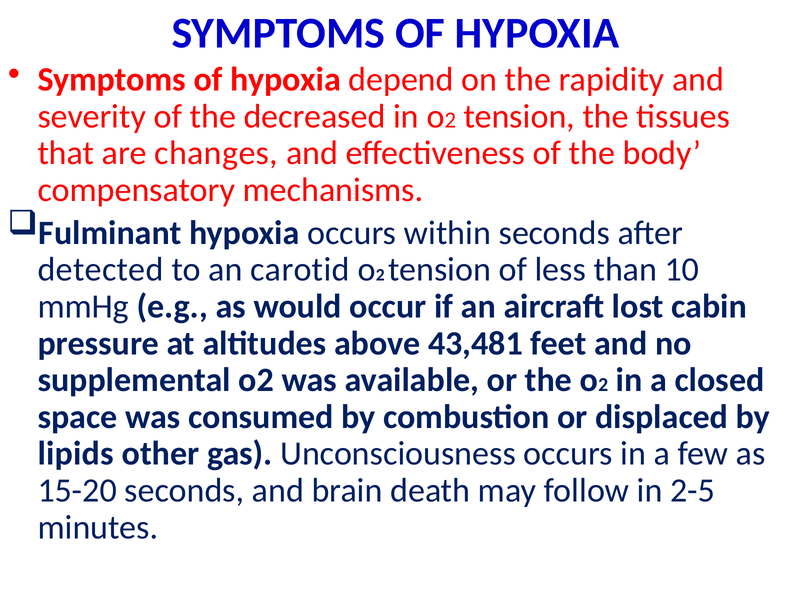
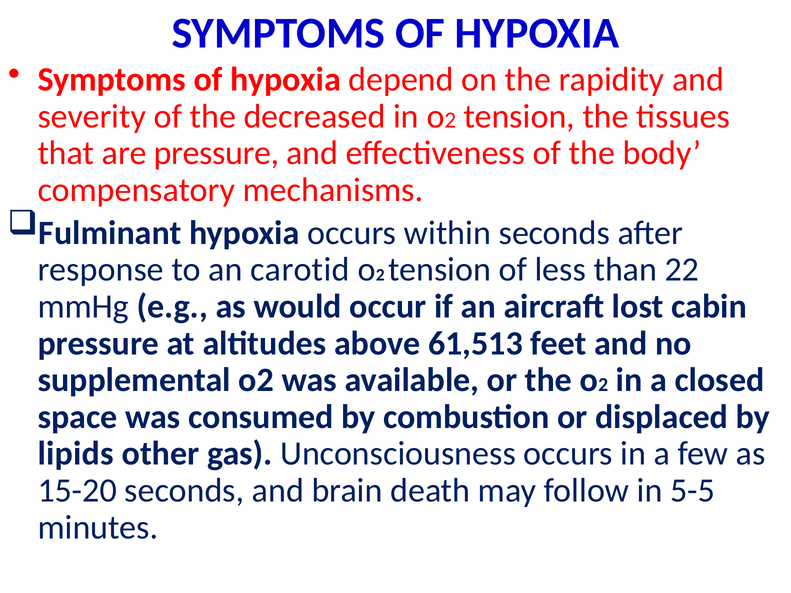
are changes: changes -> pressure (216, 153)
detected: detected -> response (101, 270)
10: 10 -> 22 (682, 270)
43,481: 43,481 -> 61,513 (475, 343)
2-5: 2-5 -> 5-5 (693, 491)
